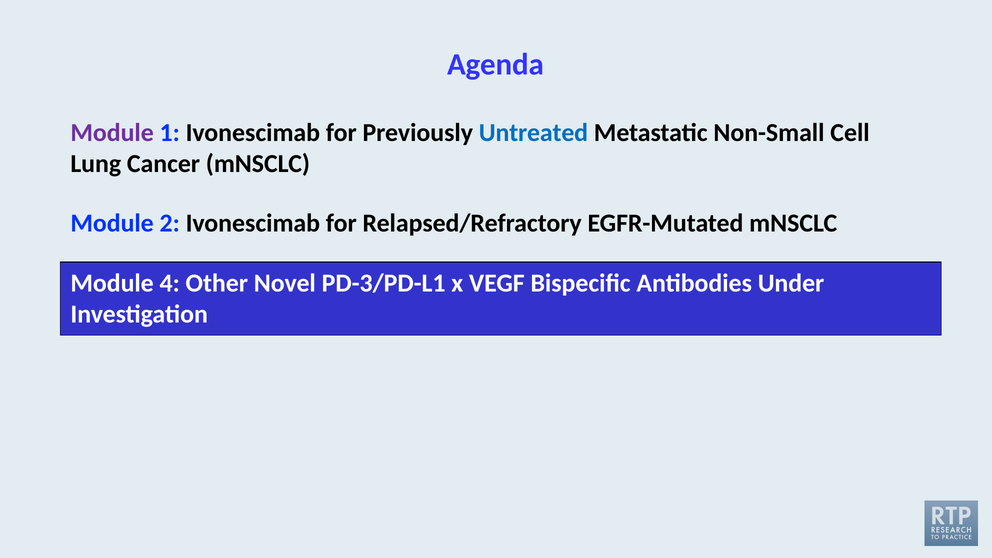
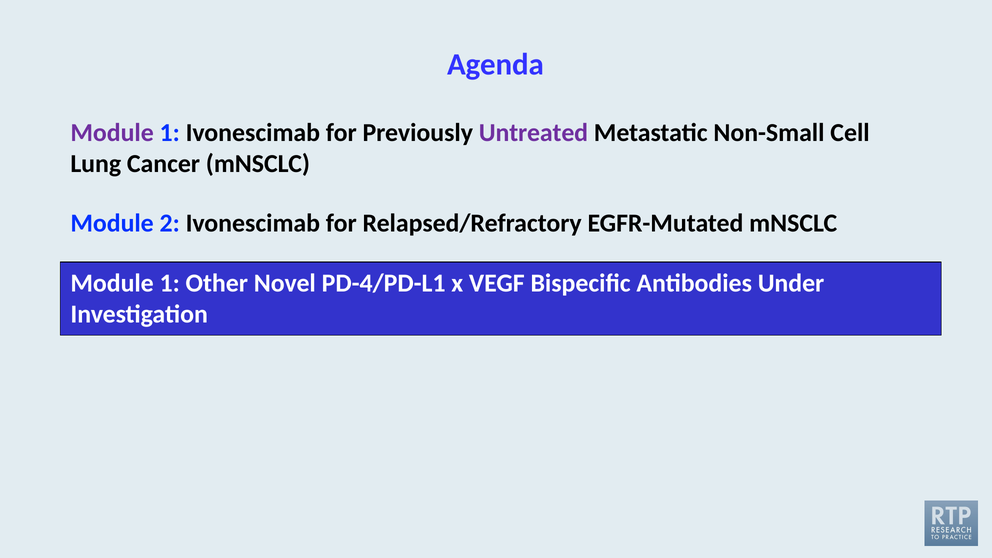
Untreated colour: blue -> purple (533, 133)
4: 4 -> 1 (170, 283)
PD-3/PD-L1: PD-3/PD-L1 -> PD-4/PD-L1 (384, 283)
